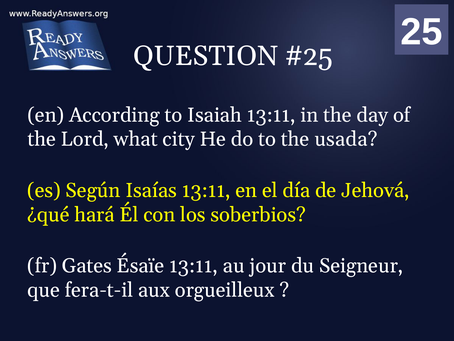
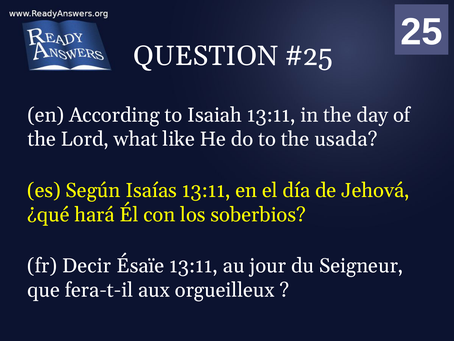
city: city -> like (179, 139)
Gates: Gates -> Decir (87, 265)
